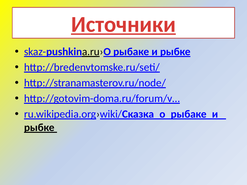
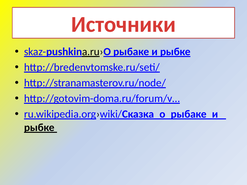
Источники underline: present -> none (123, 24)
